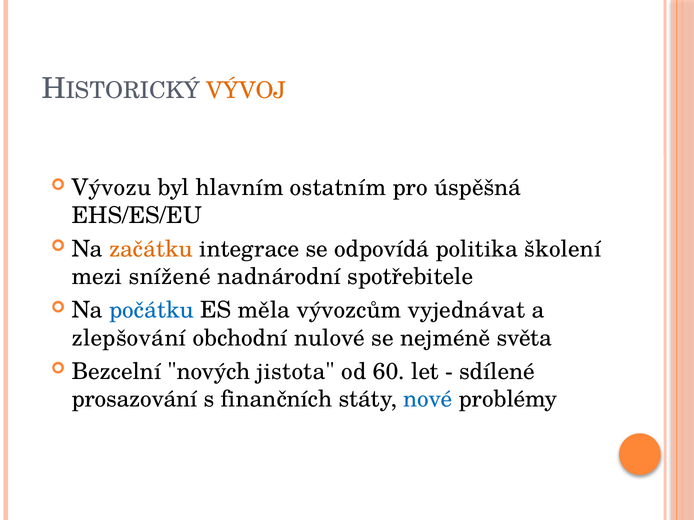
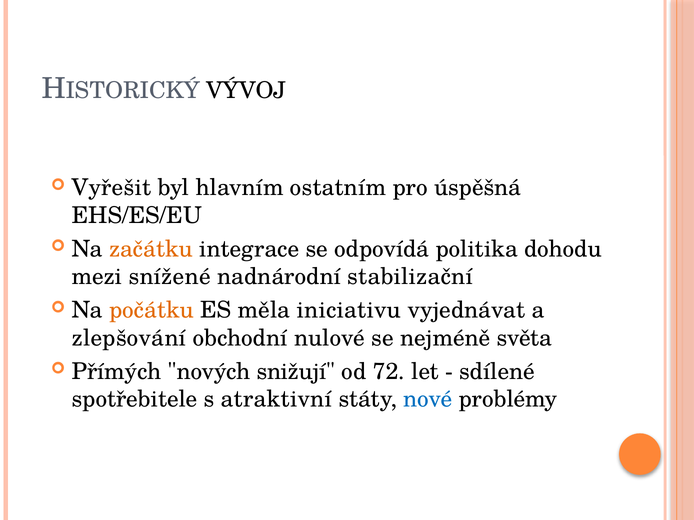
VÝVOJ colour: orange -> black (246, 91)
Vývozu: Vývozu -> Vyřešit (111, 188)
školení: školení -> dohodu (563, 249)
spotřebitele: spotřebitele -> stabilizační (410, 277)
počátku colour: blue -> orange (151, 311)
vývozcům: vývozcům -> iniciativu (349, 311)
Bezcelní: Bezcelní -> Přímých (117, 372)
jistota: jistota -> snižují (296, 372)
60: 60 -> 72 (389, 372)
prosazování: prosazování -> spotřebitele (135, 400)
finančních: finančních -> atraktivní (276, 400)
